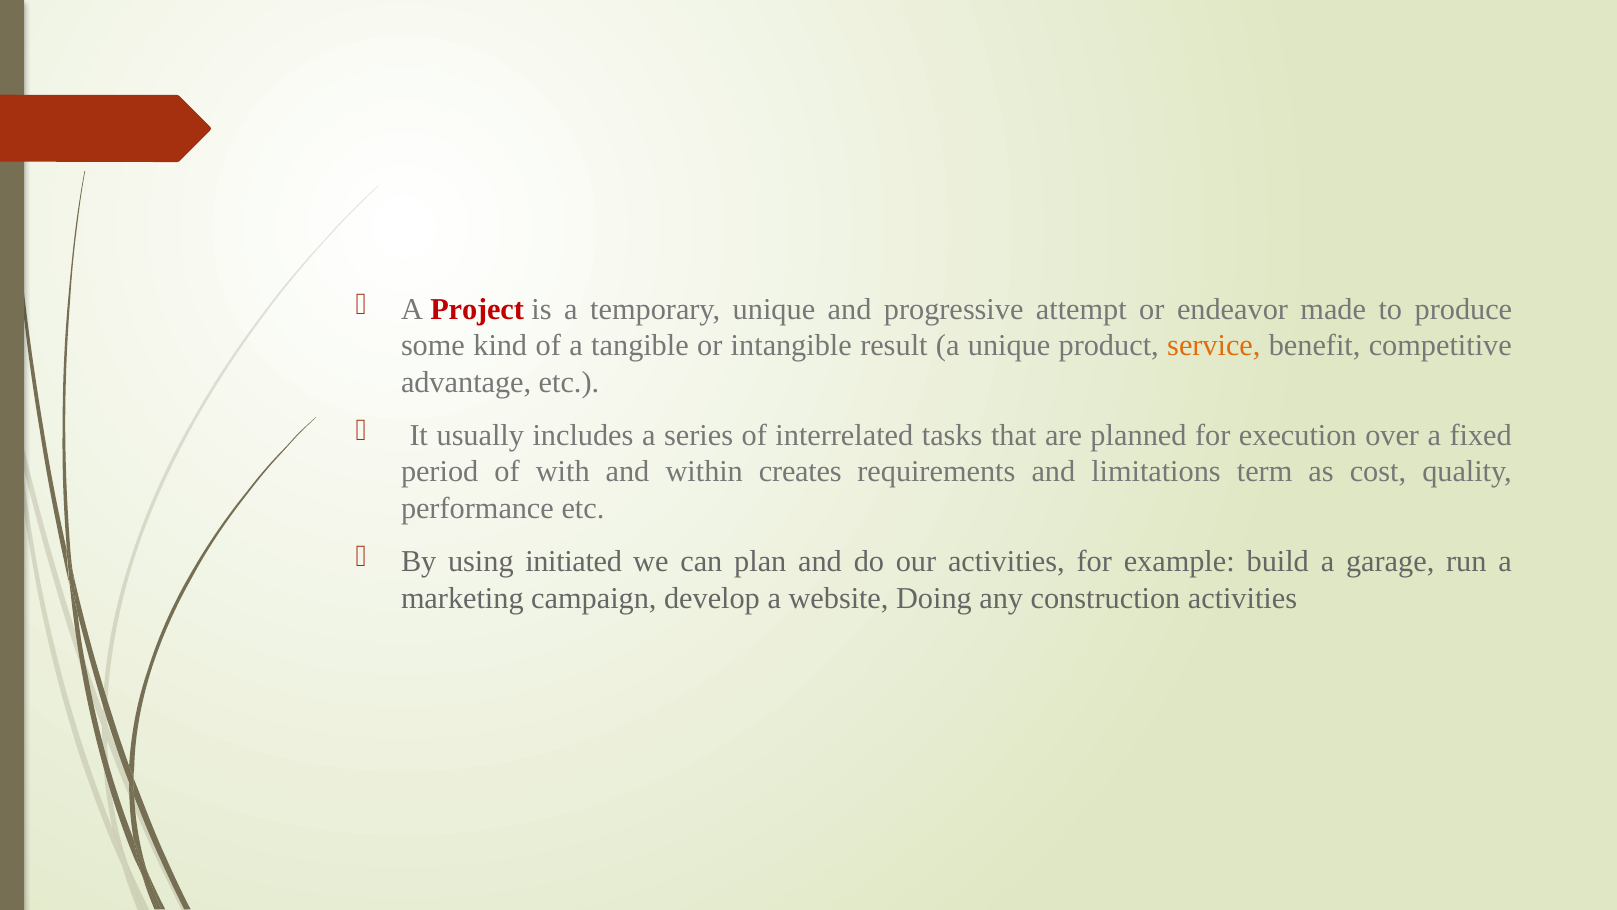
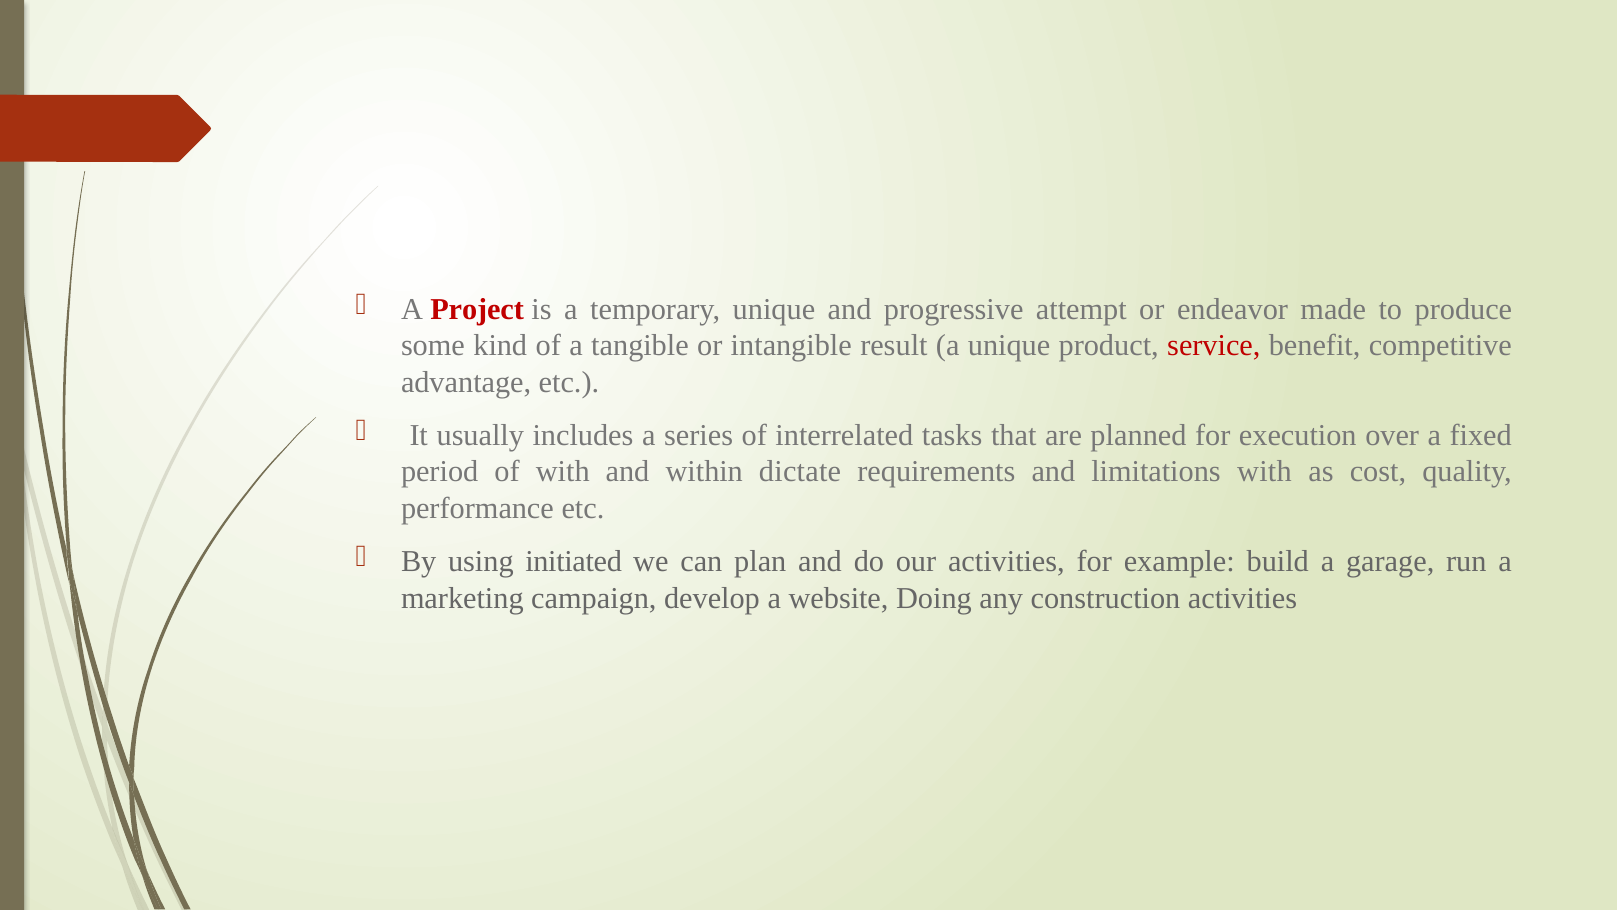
service colour: orange -> red (1214, 346)
creates: creates -> dictate (800, 472)
limitations term: term -> with (1264, 472)
